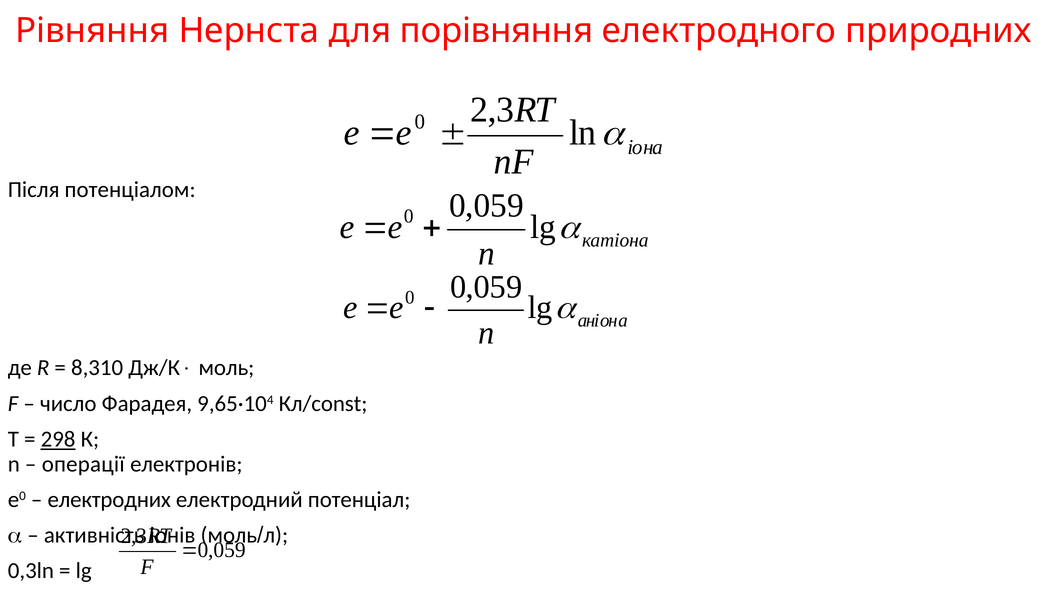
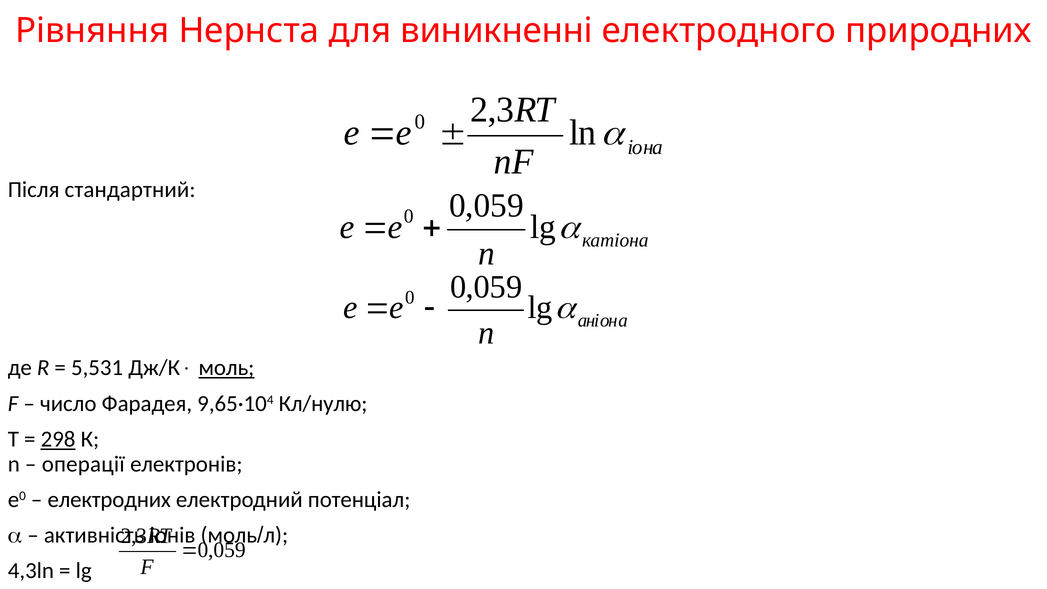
порівняння: порівняння -> виникненні (497, 31)
потенціалом: потенціалом -> стандартний (130, 190)
8,310: 8,310 -> 5,531 (97, 368)
моль underline: none -> present (226, 368)
Кл/const: Кл/const -> Кл/нулю (323, 404)
0,3ln: 0,3ln -> 4,3ln (31, 571)
